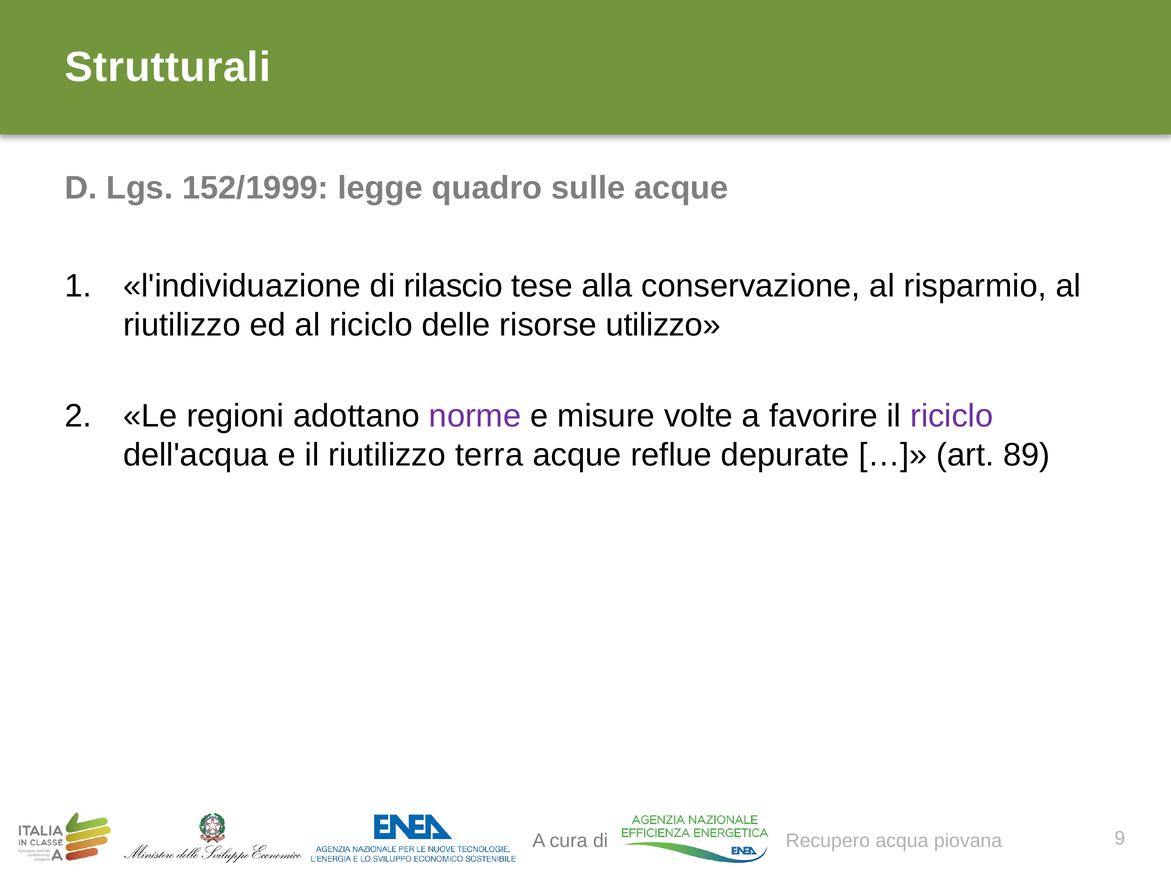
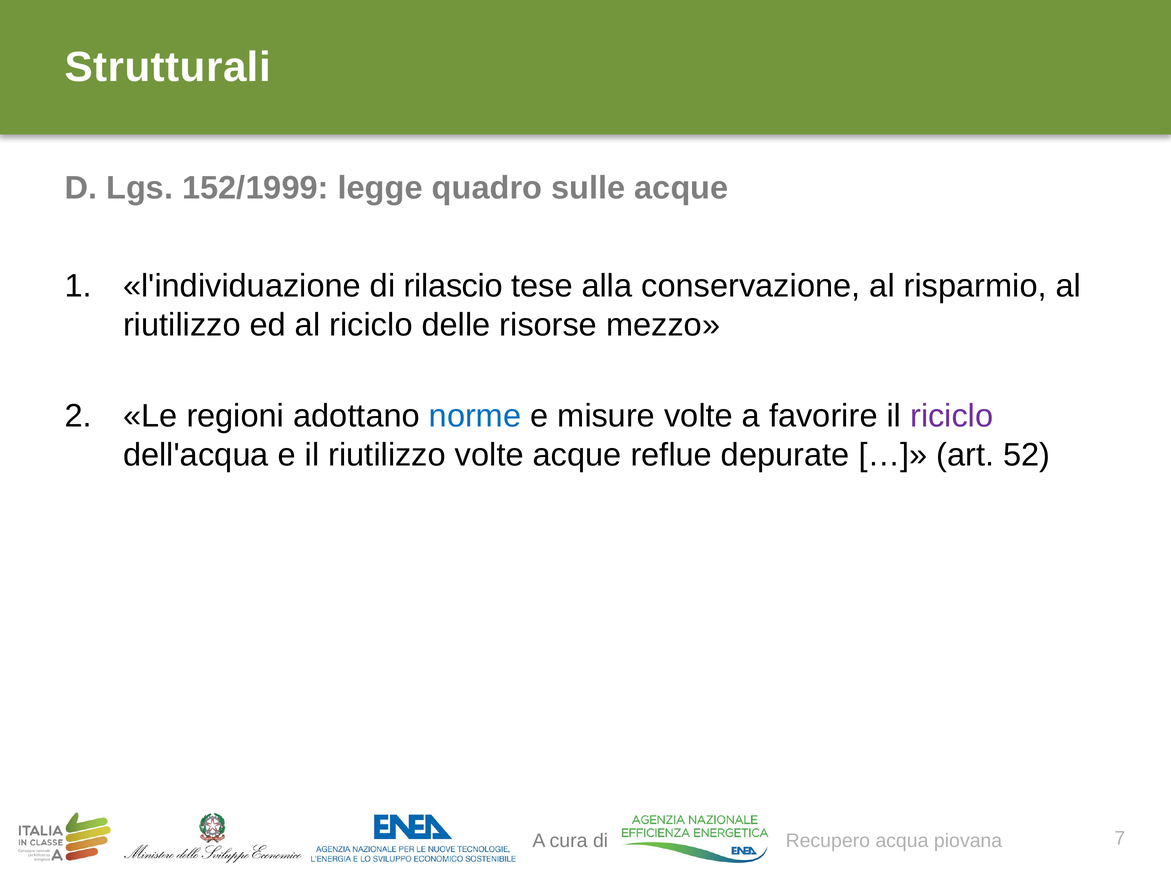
utilizzo: utilizzo -> mezzo (663, 325)
norme colour: purple -> blue (475, 416)
riutilizzo terra: terra -> volte (489, 455)
89: 89 -> 52 (1027, 455)
9: 9 -> 7 (1120, 838)
